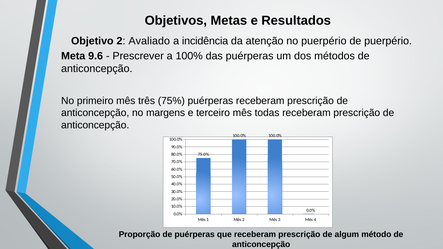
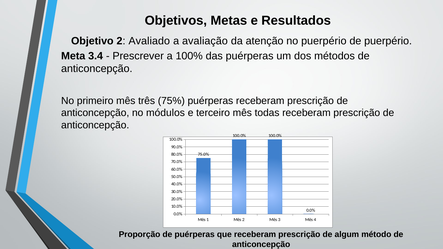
incidência: incidência -> avaliação (205, 41)
9.6: 9.6 -> 3.4 (96, 56)
margens: margens -> módulos (165, 113)
